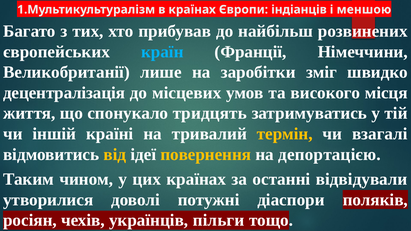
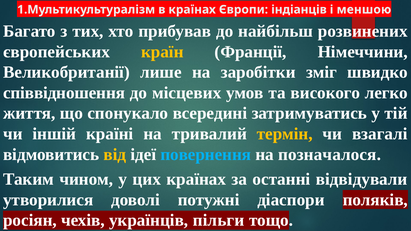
країн colour: light blue -> yellow (162, 52)
децентралізація: децентралізація -> співвідношення (64, 93)
місця: місця -> легко (386, 93)
тридцять: тридцять -> всередині (210, 113)
повернення colour: yellow -> light blue (206, 155)
депортацією: депортацією -> позначалося (330, 155)
